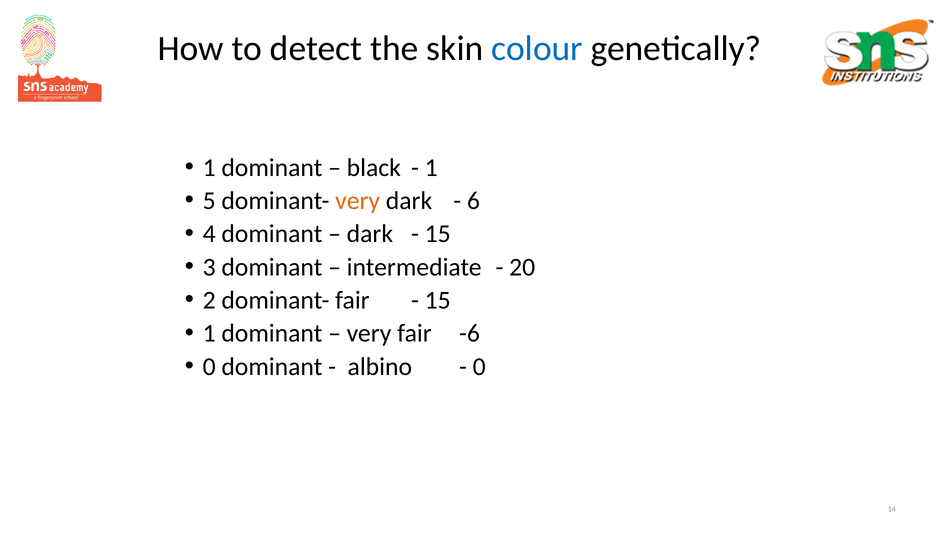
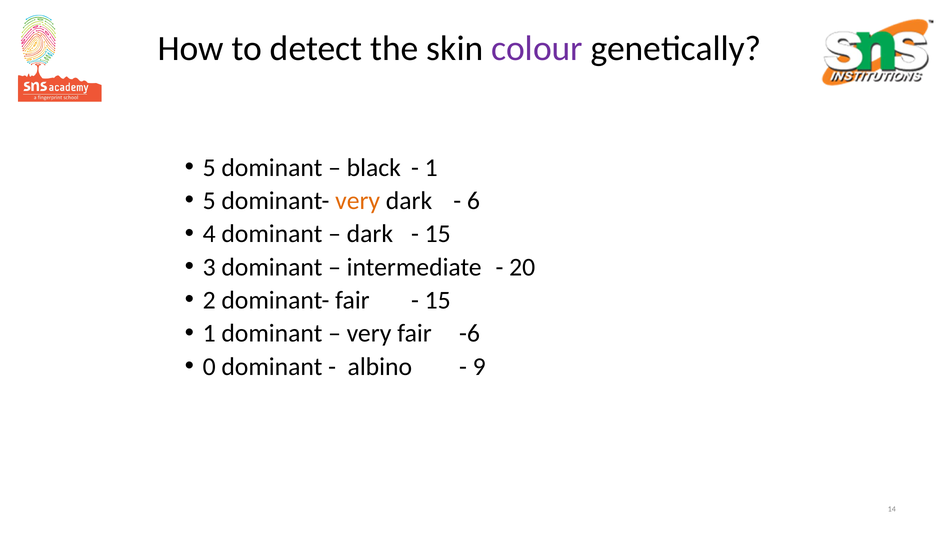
colour colour: blue -> purple (537, 49)
1: 1 -> 5 (209, 168)
0: 0 -> 9 (479, 367)
